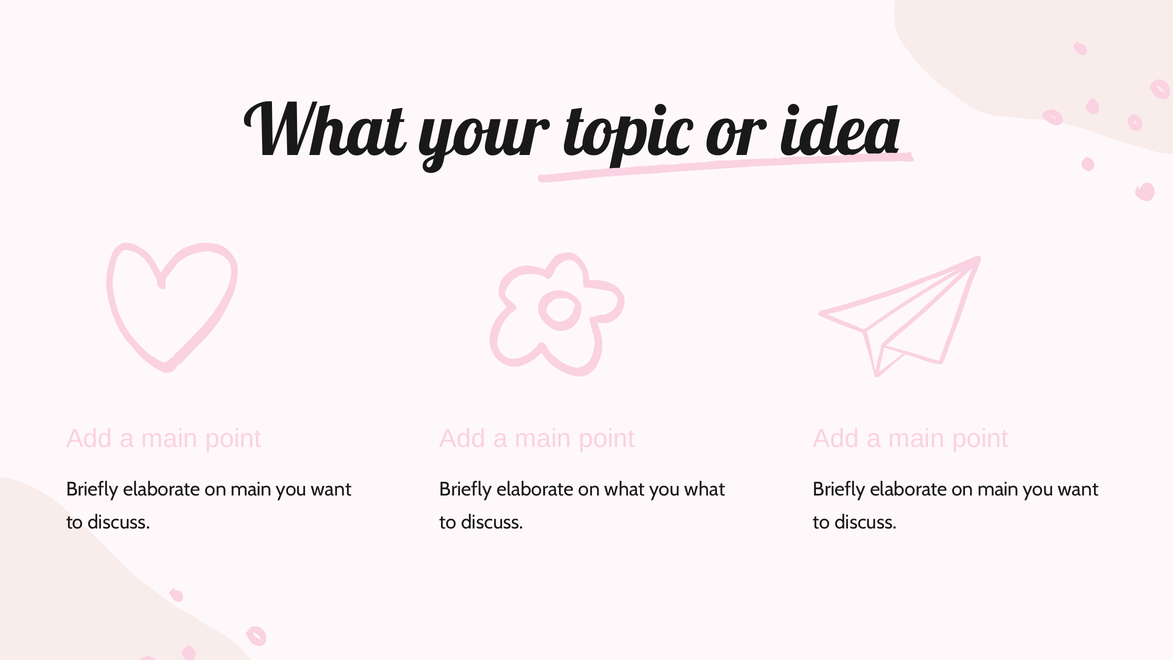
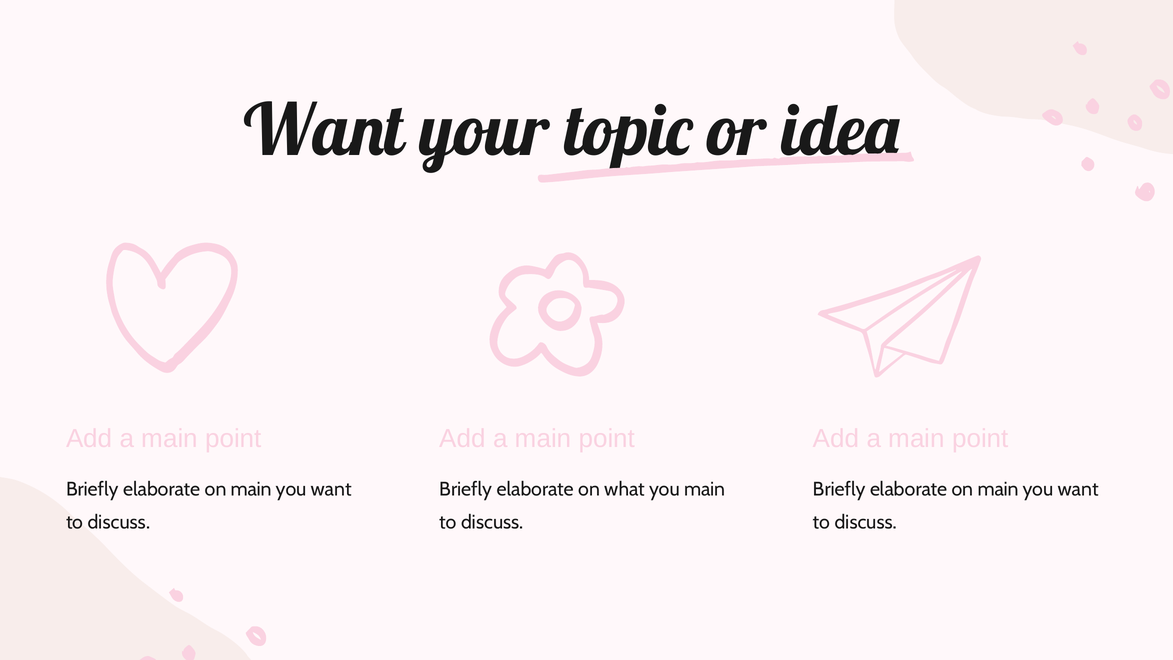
What: What -> Want (324, 132)
you what: what -> main (705, 489)
